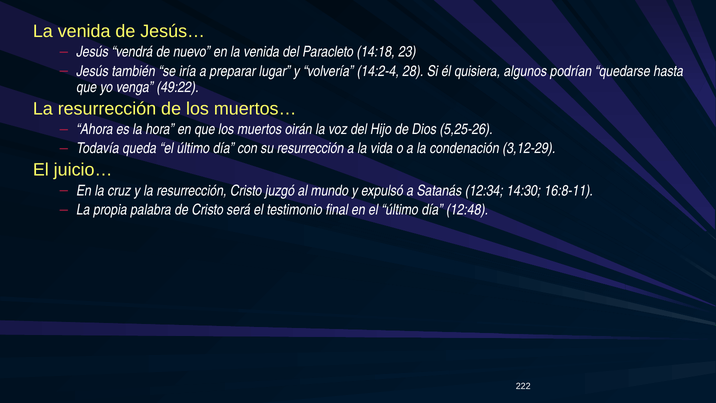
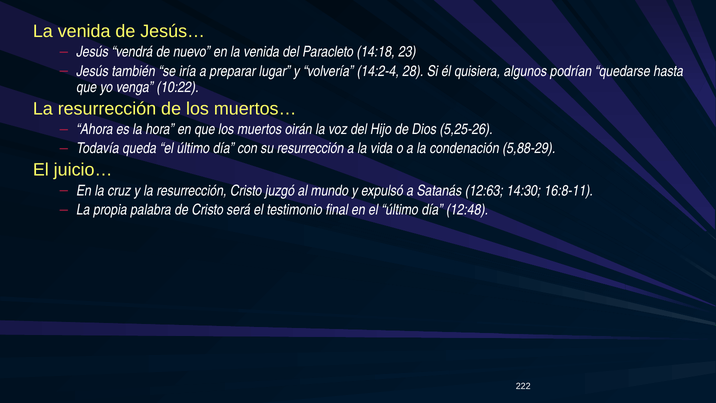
49:22: 49:22 -> 10:22 (178, 87)
3,12-29: 3,12-29 -> 5,88-29 (529, 148)
12:34: 12:34 -> 12:63 (484, 191)
